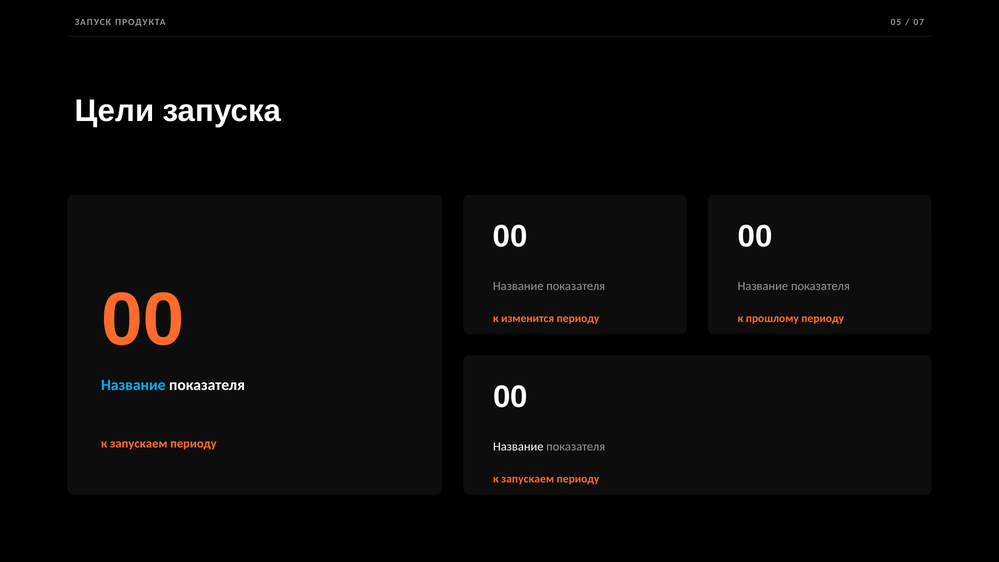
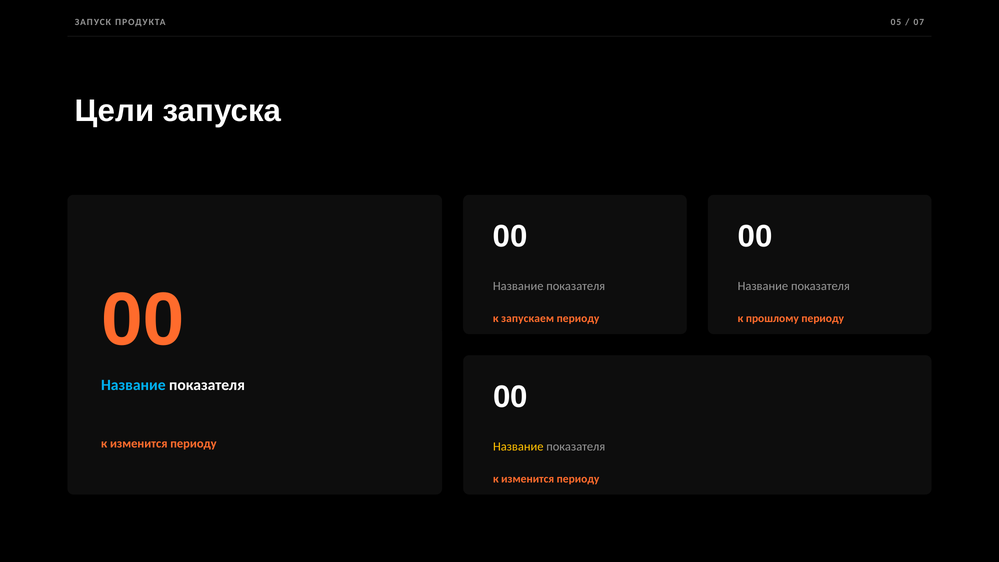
изменится: изменится -> запускаем (528, 319)
запускаем: запускаем -> изменится (139, 444)
Название colour: white -> yellow (518, 447)
запускаем: запускаем -> изменится (528, 479)
